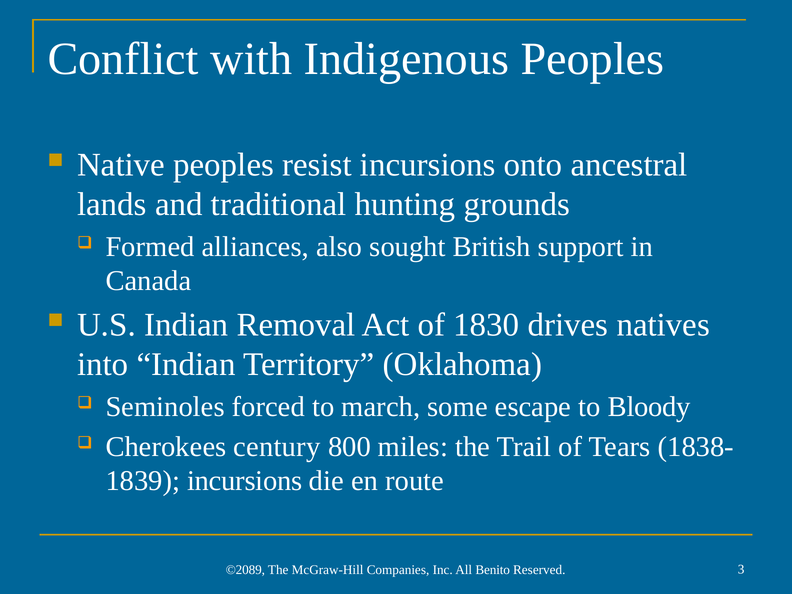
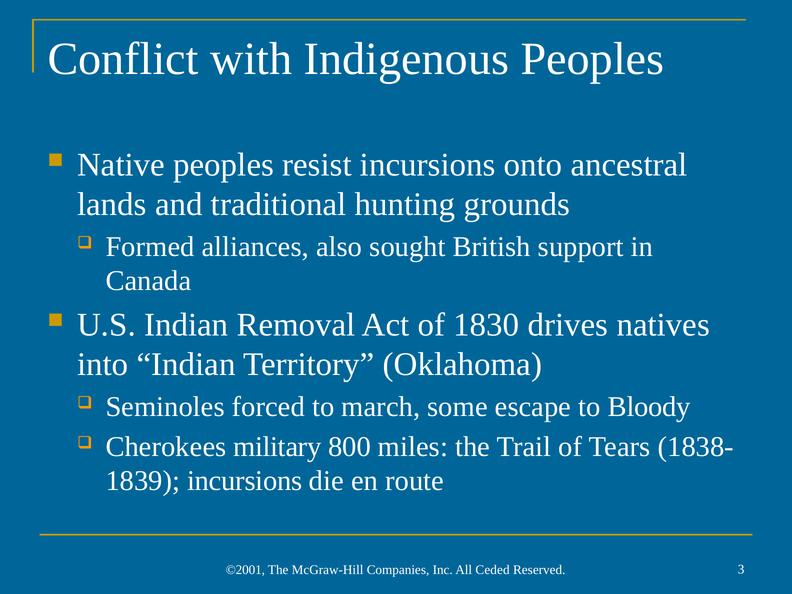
century: century -> military (277, 447)
©2089: ©2089 -> ©2001 (245, 570)
Benito: Benito -> Ceded (493, 570)
